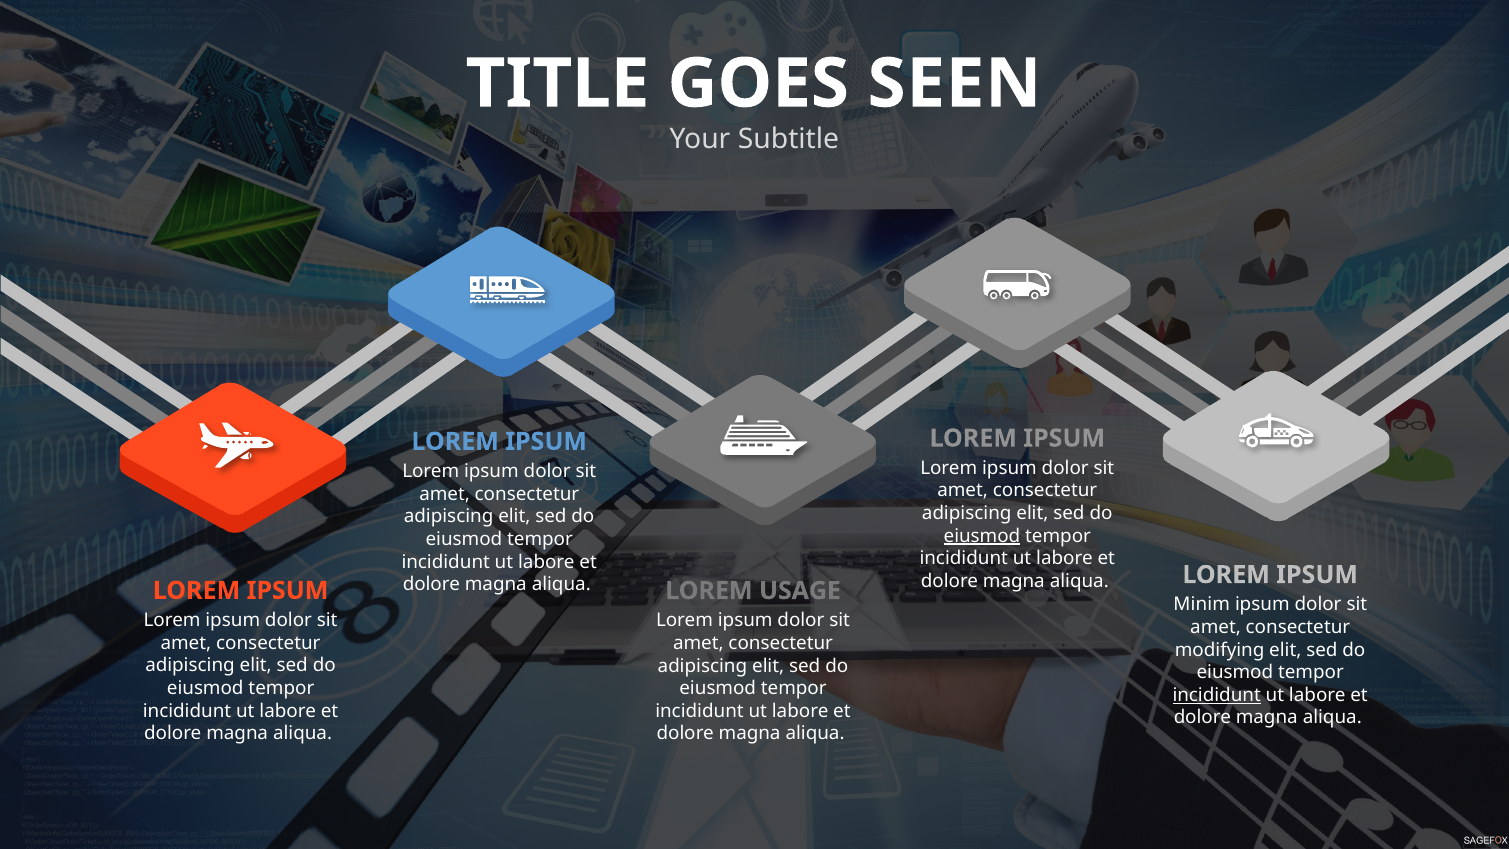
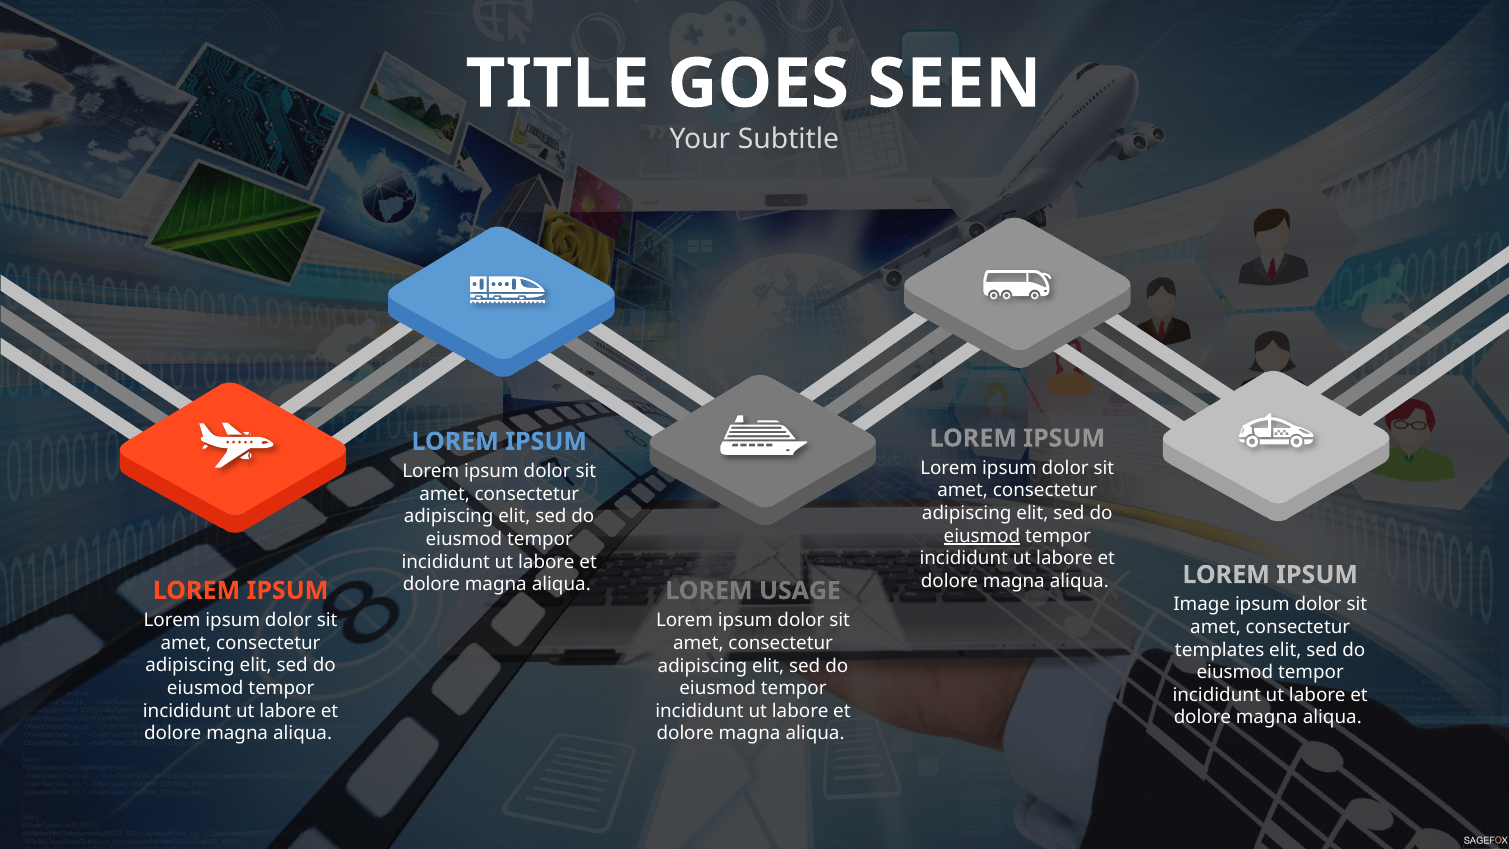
Minim: Minim -> Image (1202, 604)
modifying: modifying -> templates (1220, 650)
incididunt underline: present -> none (1217, 695)
